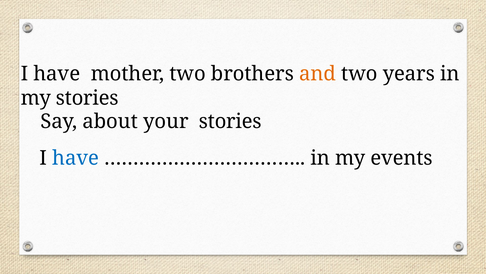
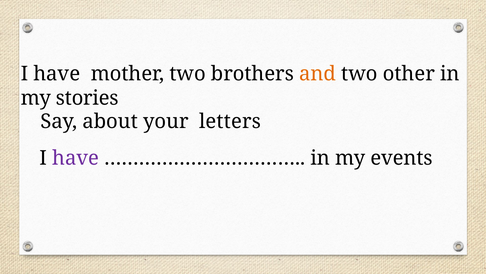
years: years -> other (409, 74)
your stories: stories -> letters (230, 121)
have colour: blue -> purple (76, 158)
